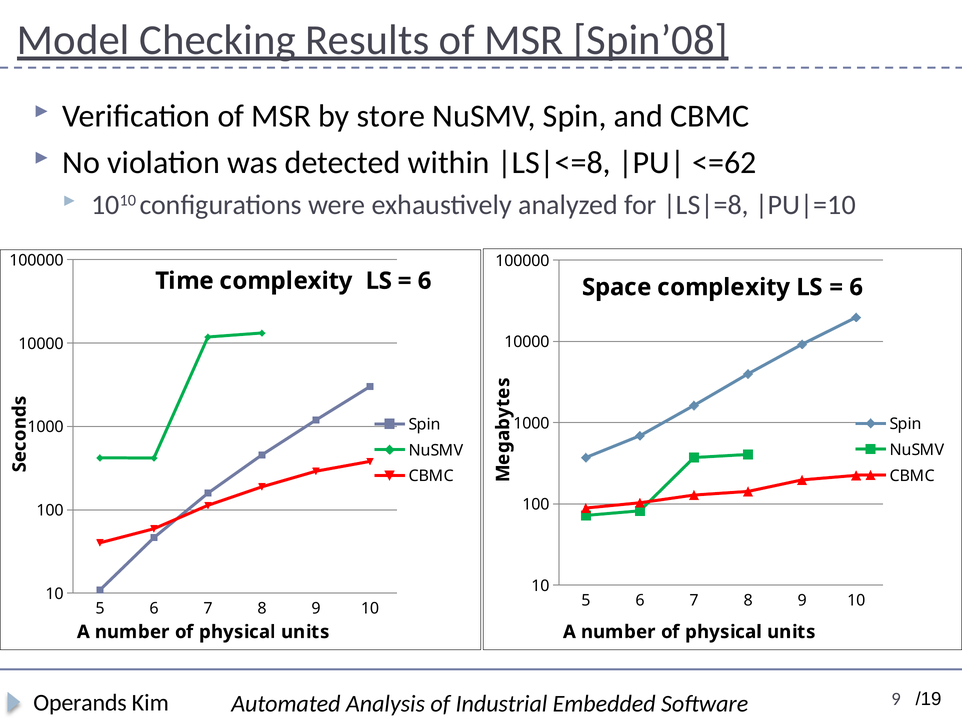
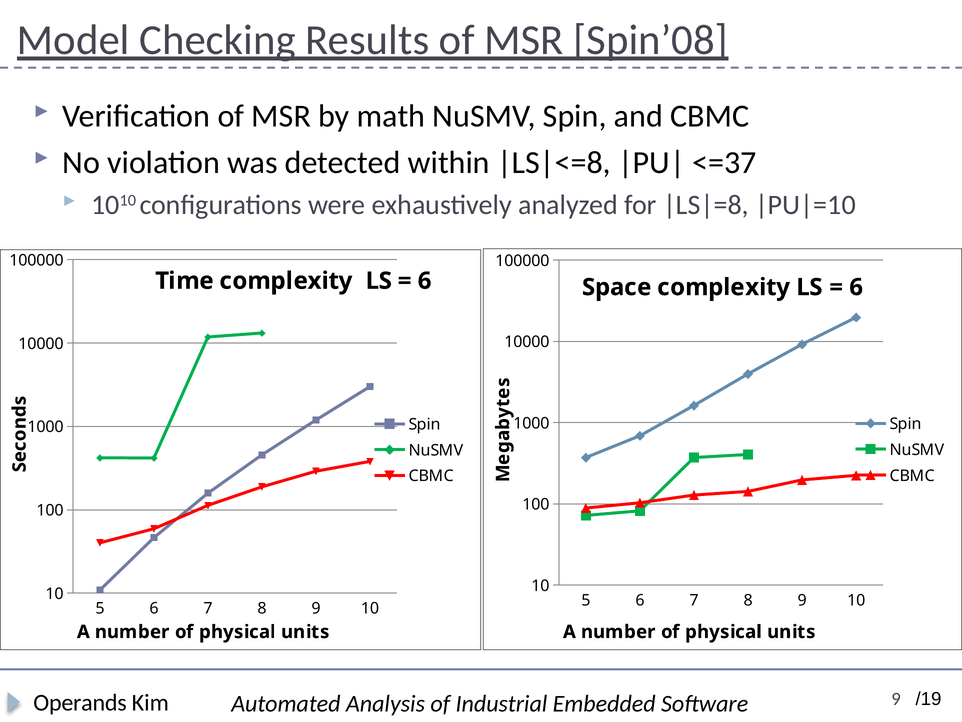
store: store -> math (391, 116)
<=62: <=62 -> <=37 (724, 163)
